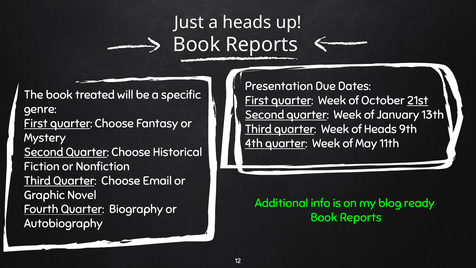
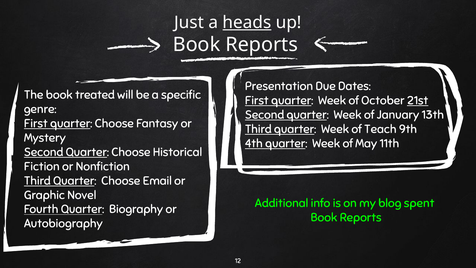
heads underline: none -> present (247, 22)
of Heads: Heads -> Teach (380, 129)
ready: ready -> spent (419, 203)
